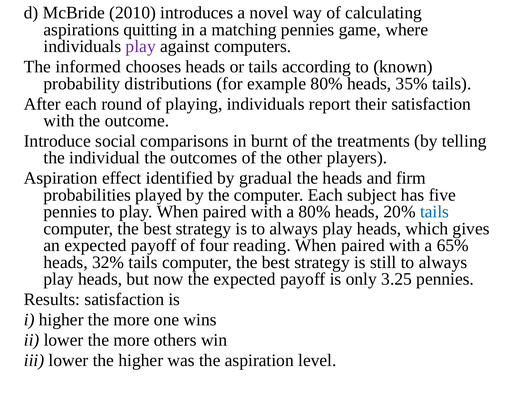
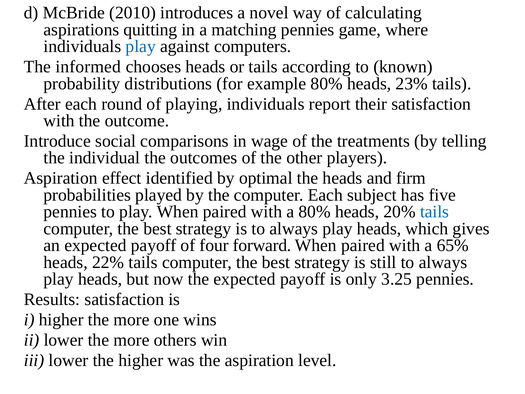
play colour: purple -> blue (141, 46)
35%: 35% -> 23% (412, 84)
burnt: burnt -> wage (270, 141)
gradual: gradual -> optimal (266, 178)
reading: reading -> forward (262, 245)
32%: 32% -> 22% (108, 262)
